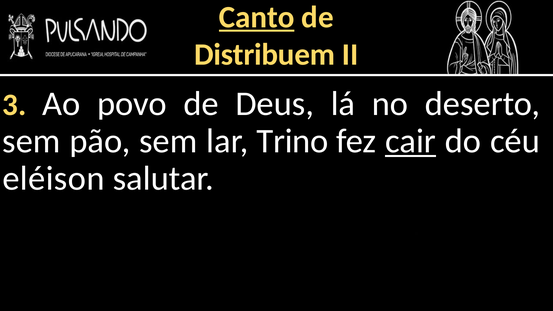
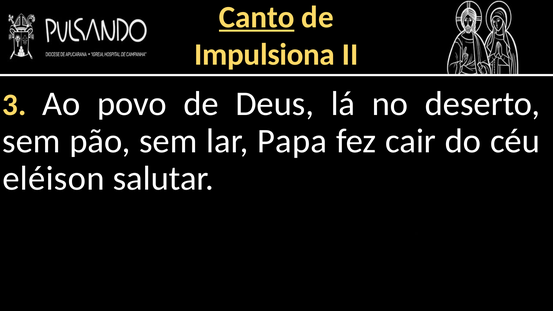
Distribuem: Distribuem -> Impulsiona (265, 55)
Trino: Trino -> Papa (292, 141)
cair underline: present -> none (411, 141)
